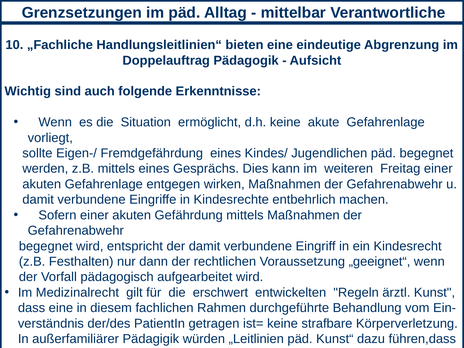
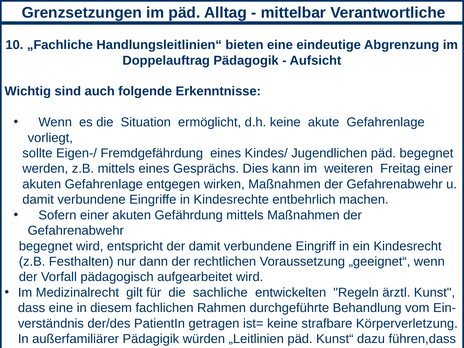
erschwert: erschwert -> sachliche (220, 293)
